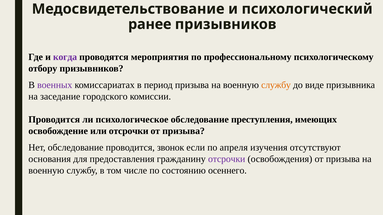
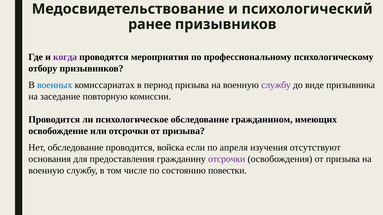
военных colour: purple -> blue (55, 85)
службу colour: orange -> purple (276, 85)
городского: городского -> повторную (105, 97)
преступления: преступления -> гражданином (262, 120)
звонок: звонок -> войска (171, 148)
осеннего: осеннего -> повестки (227, 171)
